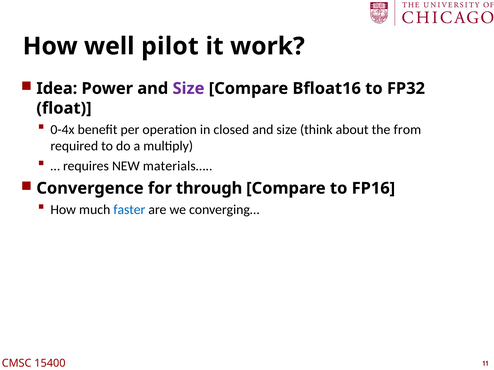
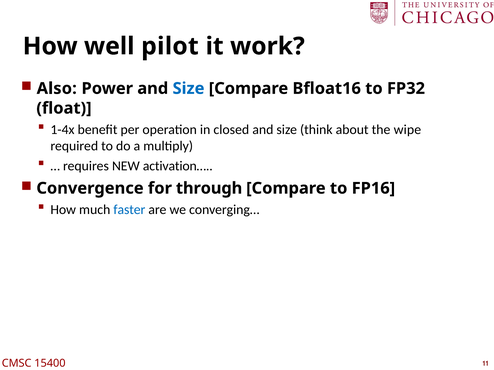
Idea: Idea -> Also (57, 89)
Size colour: purple -> blue (188, 89)
0-4x: 0-4x -> 1-4x (62, 130)
from: from -> wipe (407, 130)
materials…: materials… -> activation… (178, 166)
